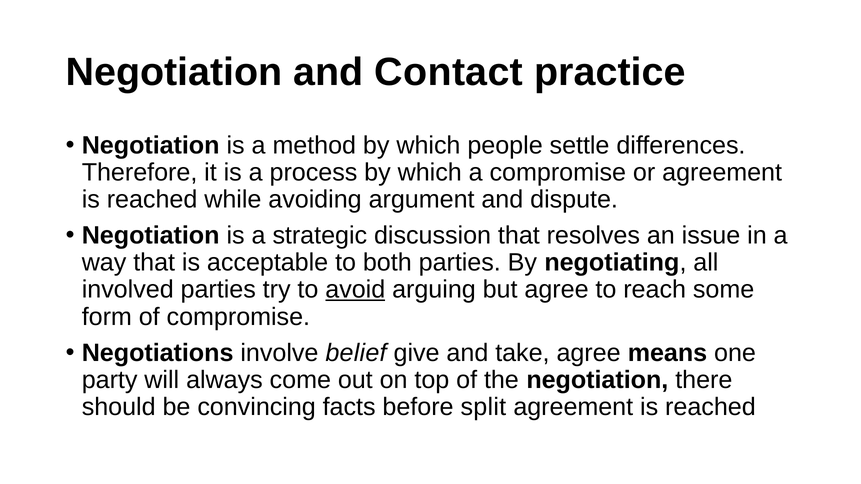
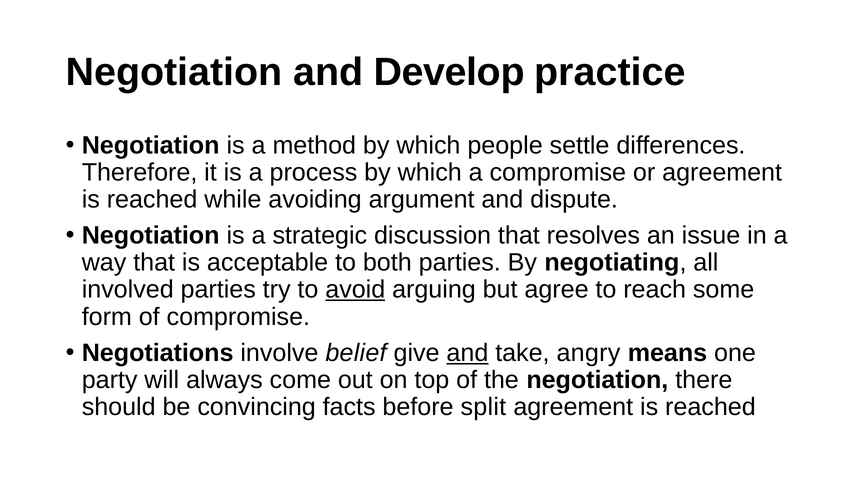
Contact: Contact -> Develop (449, 72)
and underline: none -> present (467, 353)
take agree: agree -> angry (588, 353)
